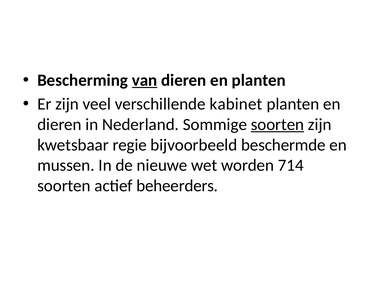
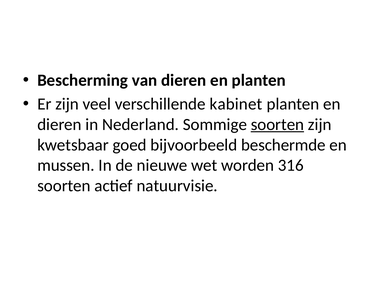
van underline: present -> none (145, 80)
regie: regie -> goed (130, 145)
714: 714 -> 316 (291, 165)
beheerders: beheerders -> natuurvisie (177, 185)
